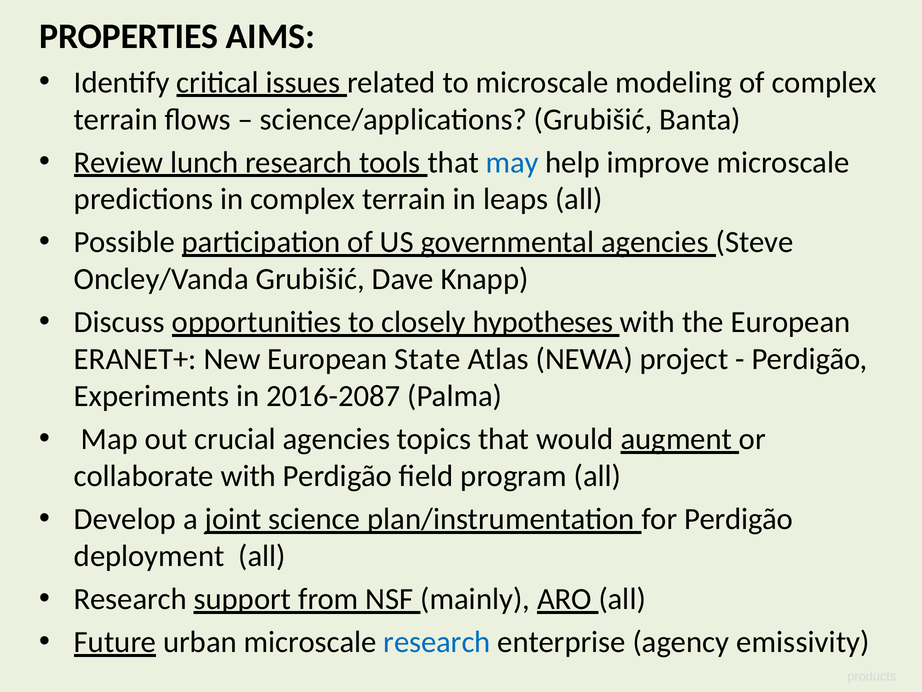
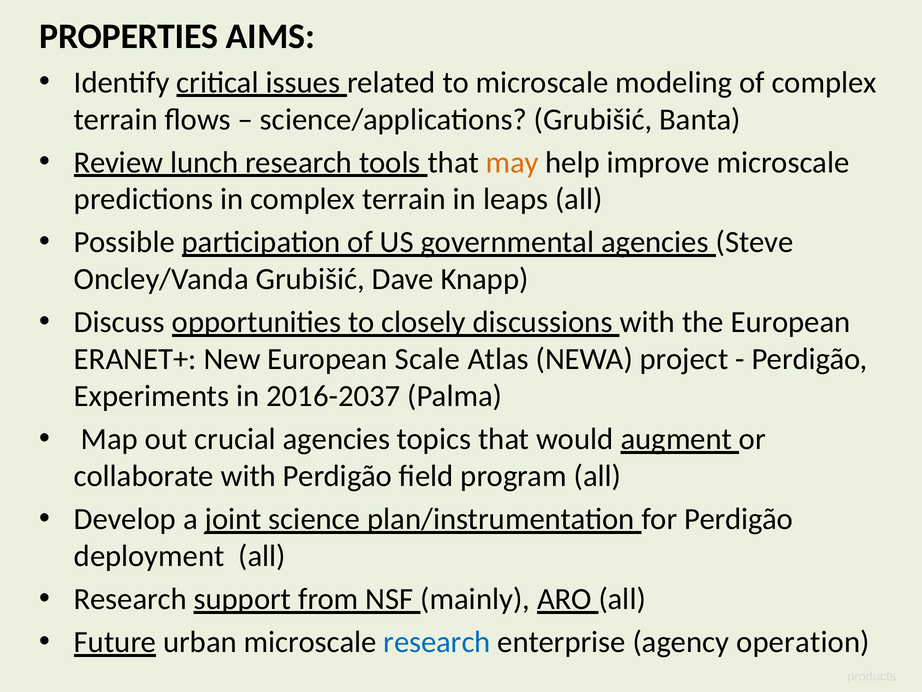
may colour: blue -> orange (512, 162)
hypotheses: hypotheses -> discussions (543, 322)
State: State -> Scale (427, 359)
2016-2087: 2016-2087 -> 2016-2037 (333, 396)
emissivity: emissivity -> operation (803, 642)
